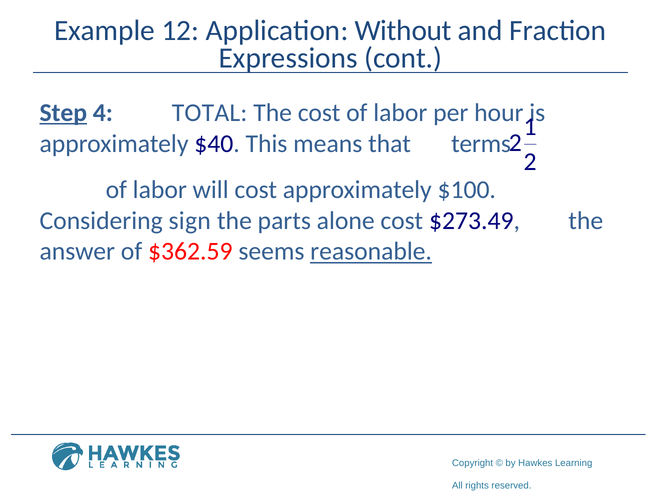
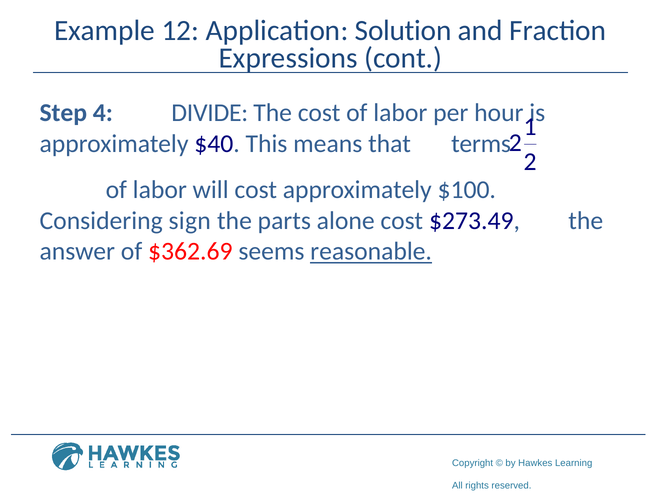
Without: Without -> Solution (403, 31)
Step underline: present -> none (63, 113)
TOTAL: TOTAL -> DIVIDE (210, 113)
$362.59: $362.59 -> $362.69 (190, 252)
